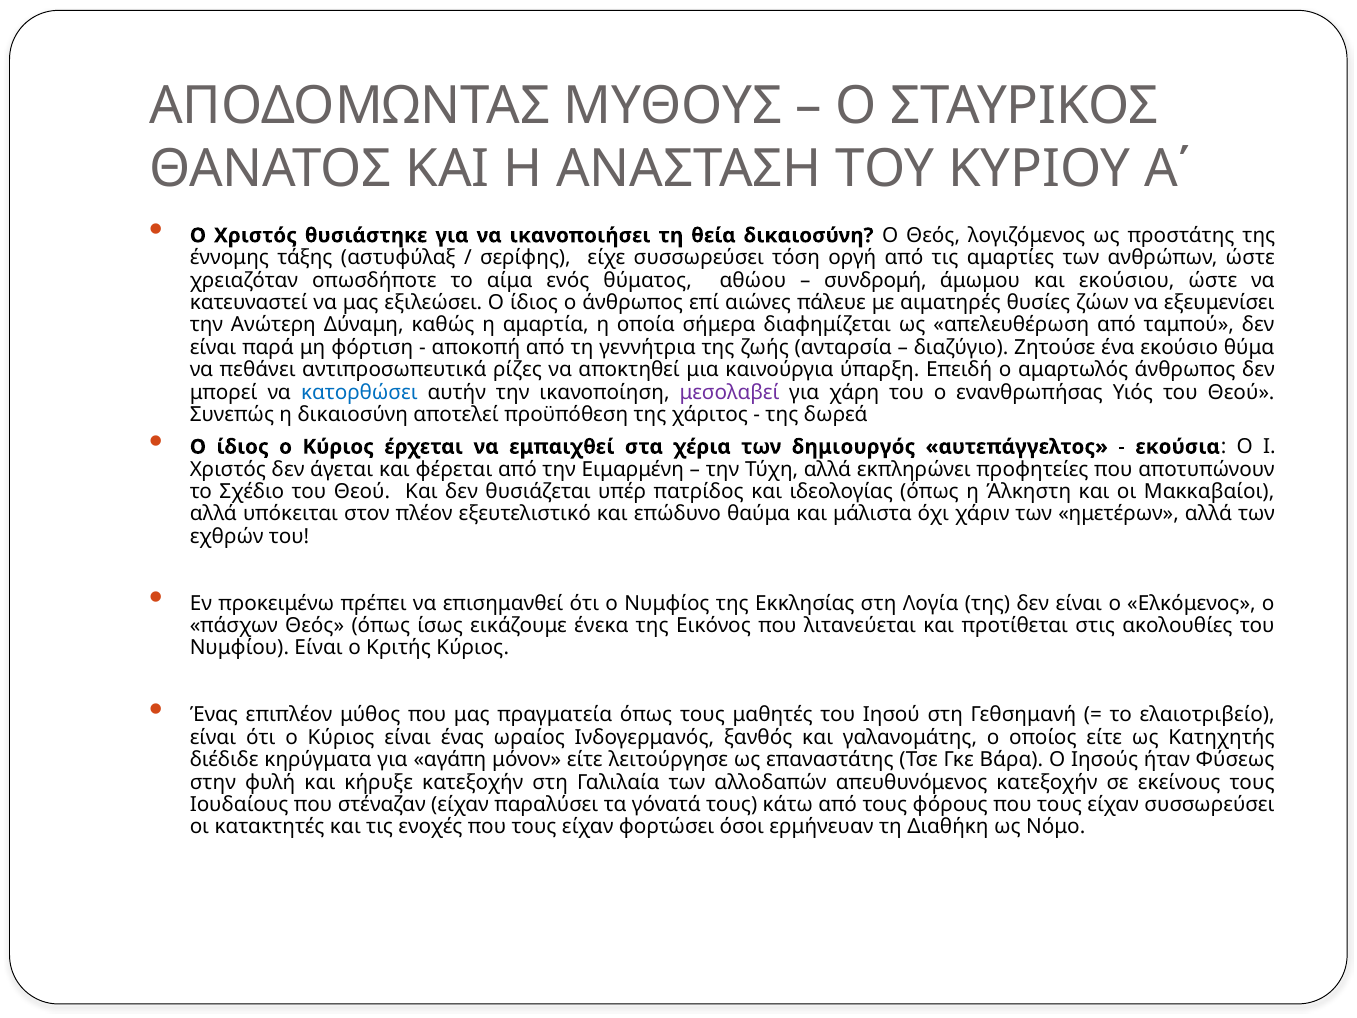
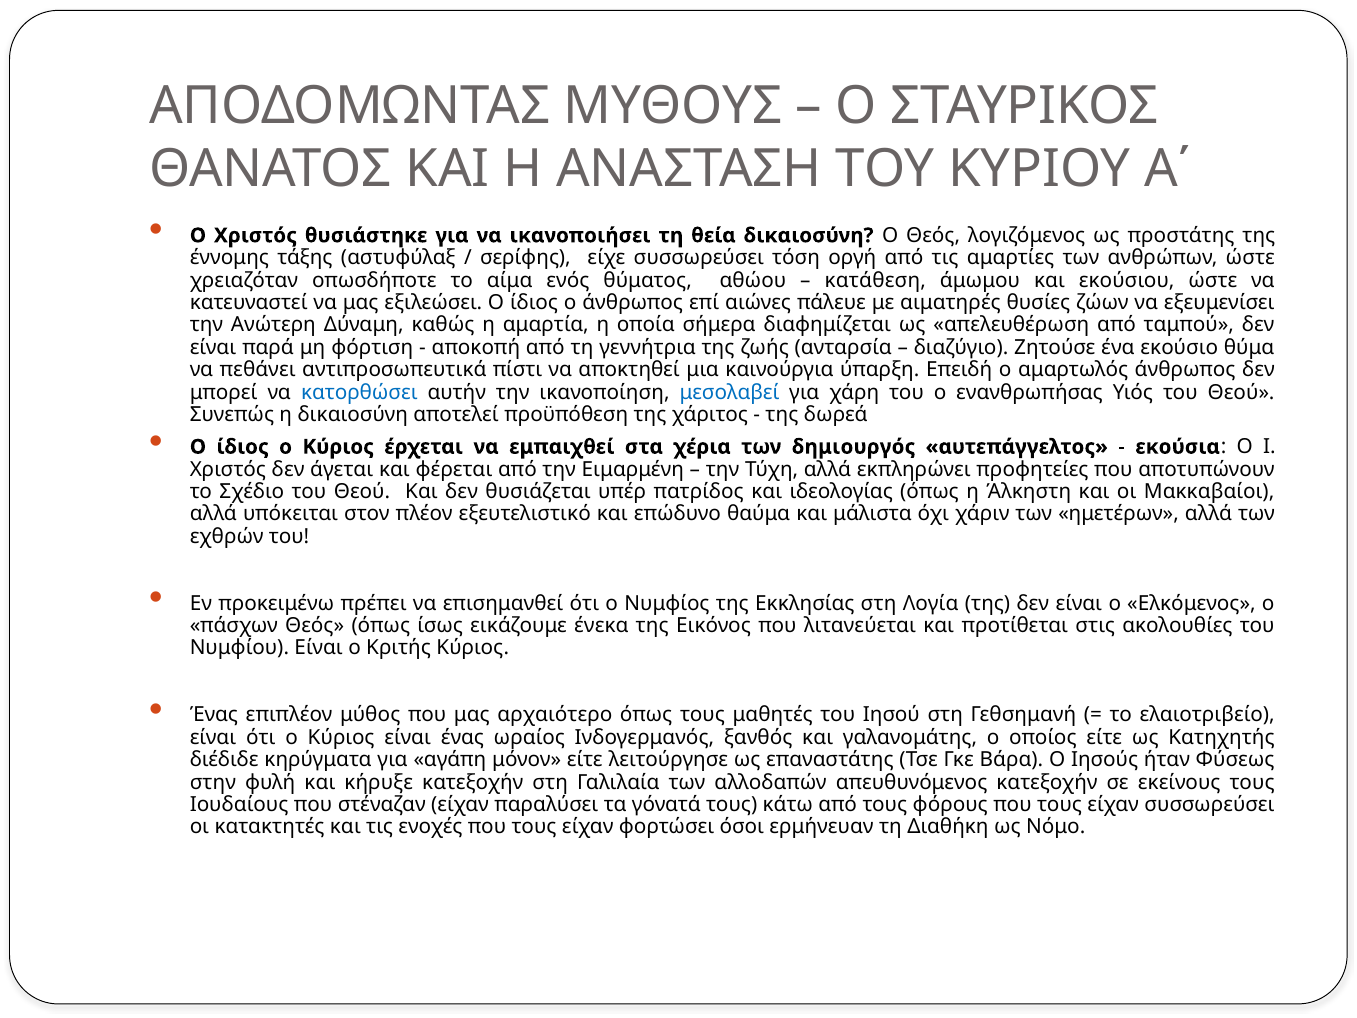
συνδρομή: συνδρομή -> κατάθεση (875, 280)
ρίζες: ρίζες -> πίστι (518, 370)
μεσολαβεί colour: purple -> blue (729, 392)
πραγματεία: πραγματεία -> αρχαιότερο (555, 715)
